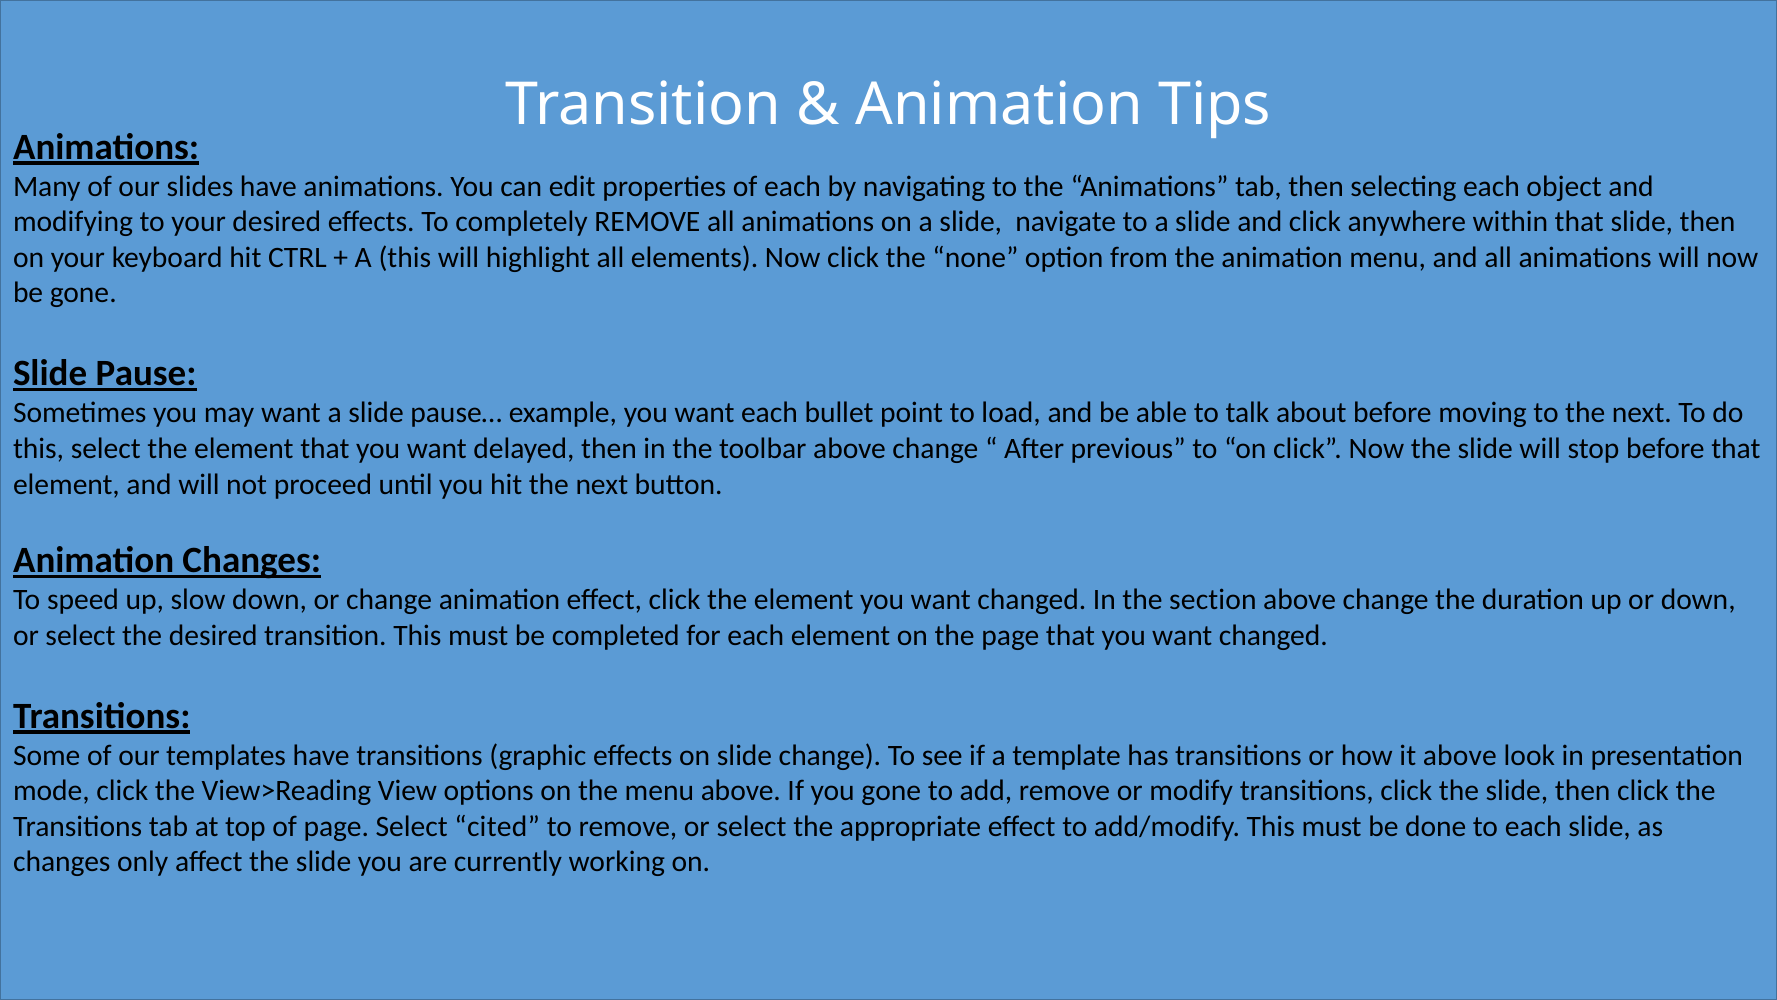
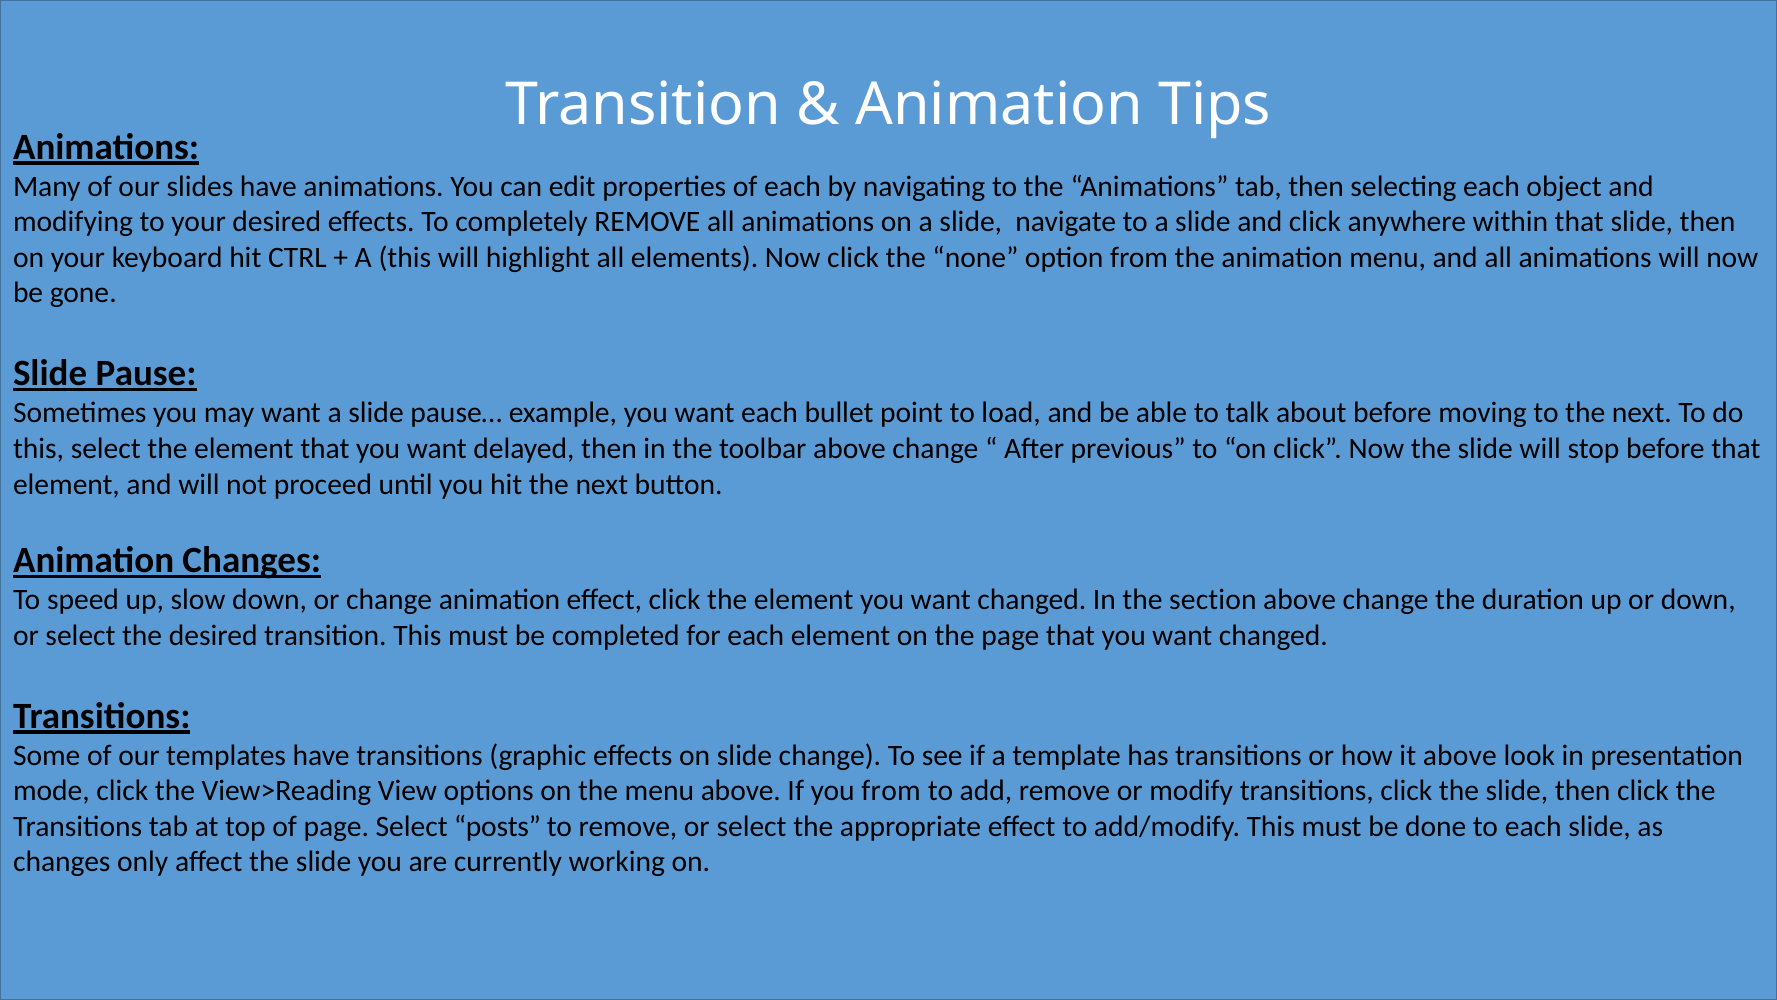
you gone: gone -> from (891, 791)
cited: cited -> posts (497, 826)
